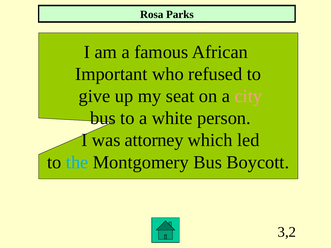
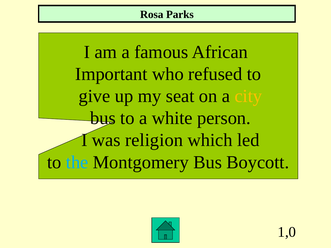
city colour: pink -> yellow (248, 96)
attorney: attorney -> religion (154, 140)
3,2: 3,2 -> 1,0 (287, 232)
